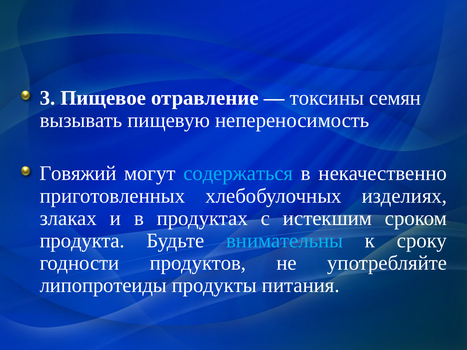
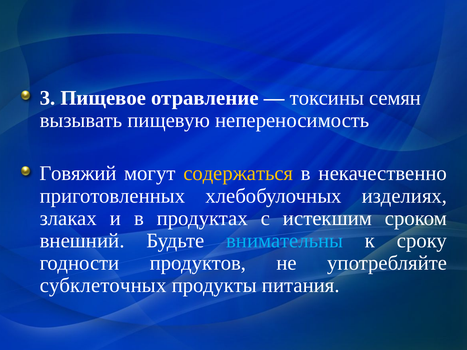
содержаться colour: light blue -> yellow (238, 174)
продукта: продукта -> внешний (82, 241)
липопротеиды: липопротеиды -> субклеточных (103, 286)
